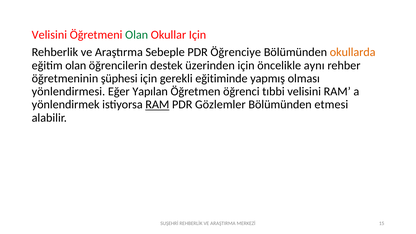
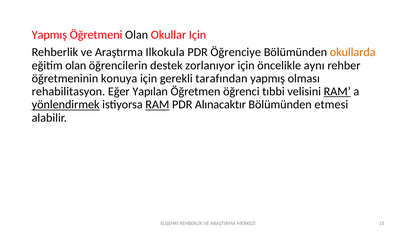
Velisini: Velisini -> Yapmış (49, 35)
Olan colour: green -> black (137, 35)
Sebeple: Sebeple -> Ilkokula (165, 52)
üzerinden: üzerinden -> zorlanıyor (210, 65)
şüphesi: şüphesi -> konuya (119, 78)
eğitiminde: eğitiminde -> tarafından (221, 78)
yönlendirmesi: yönlendirmesi -> rehabilitasyon (68, 92)
RAM underline: none -> present (337, 92)
yönlendirmek underline: none -> present (66, 105)
Gözlemler: Gözlemler -> Alınacaktır (220, 105)
